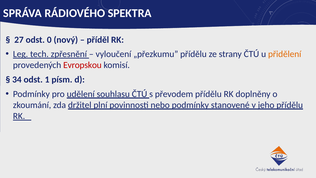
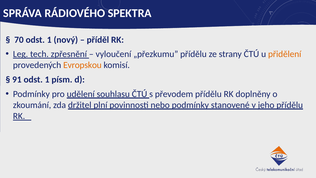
27: 27 -> 70 (19, 40)
0: 0 -> 1 (49, 40)
Evropskou colour: red -> orange (82, 65)
34: 34 -> 91 (17, 79)
